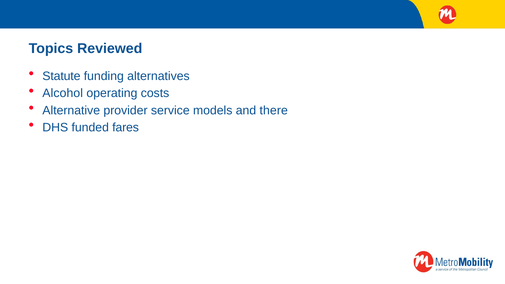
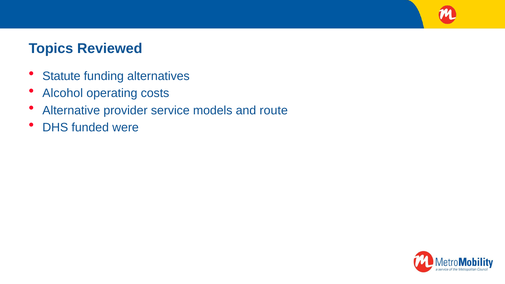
there: there -> route (274, 110)
fares: fares -> were (126, 127)
